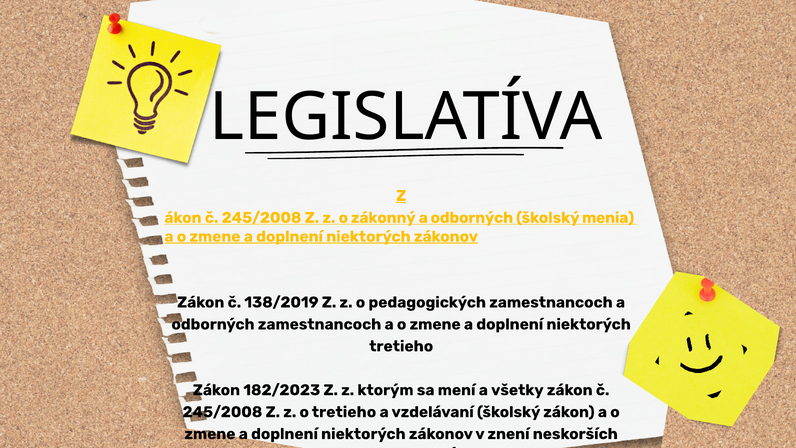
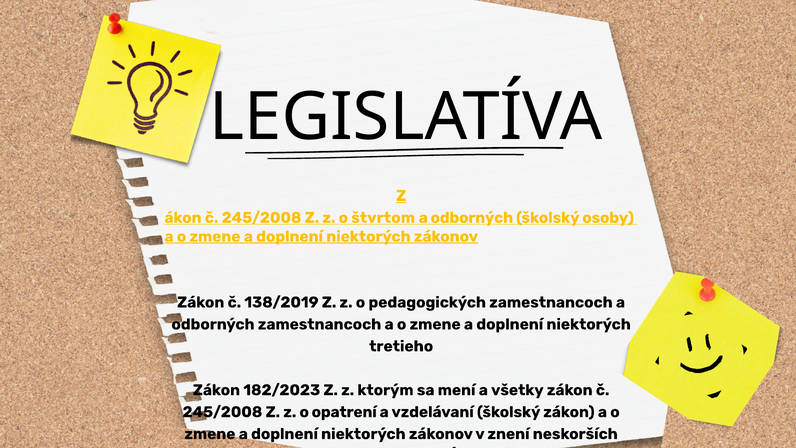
zákonný: zákonný -> štvrtom (383, 218)
školský menia: menia -> osoby (608, 218)
o tretieho: tretieho -> opatrení (344, 412)
